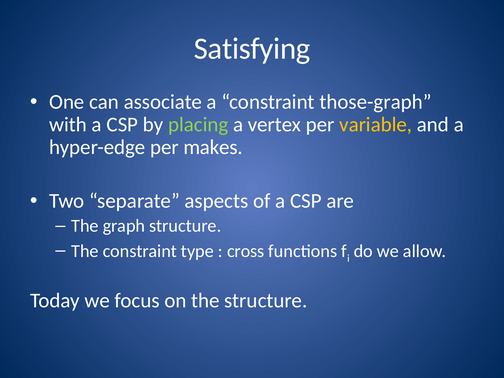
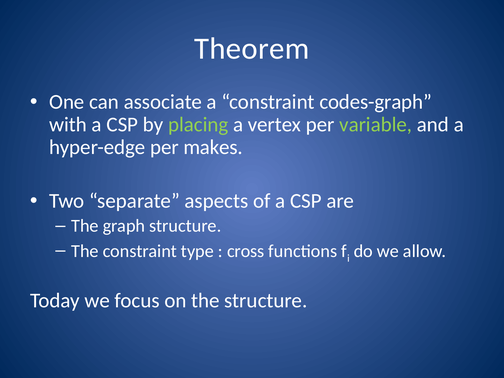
Satisfying: Satisfying -> Theorem (252, 49)
those-graph: those-graph -> codes-graph (376, 102)
variable colour: yellow -> light green (376, 125)
